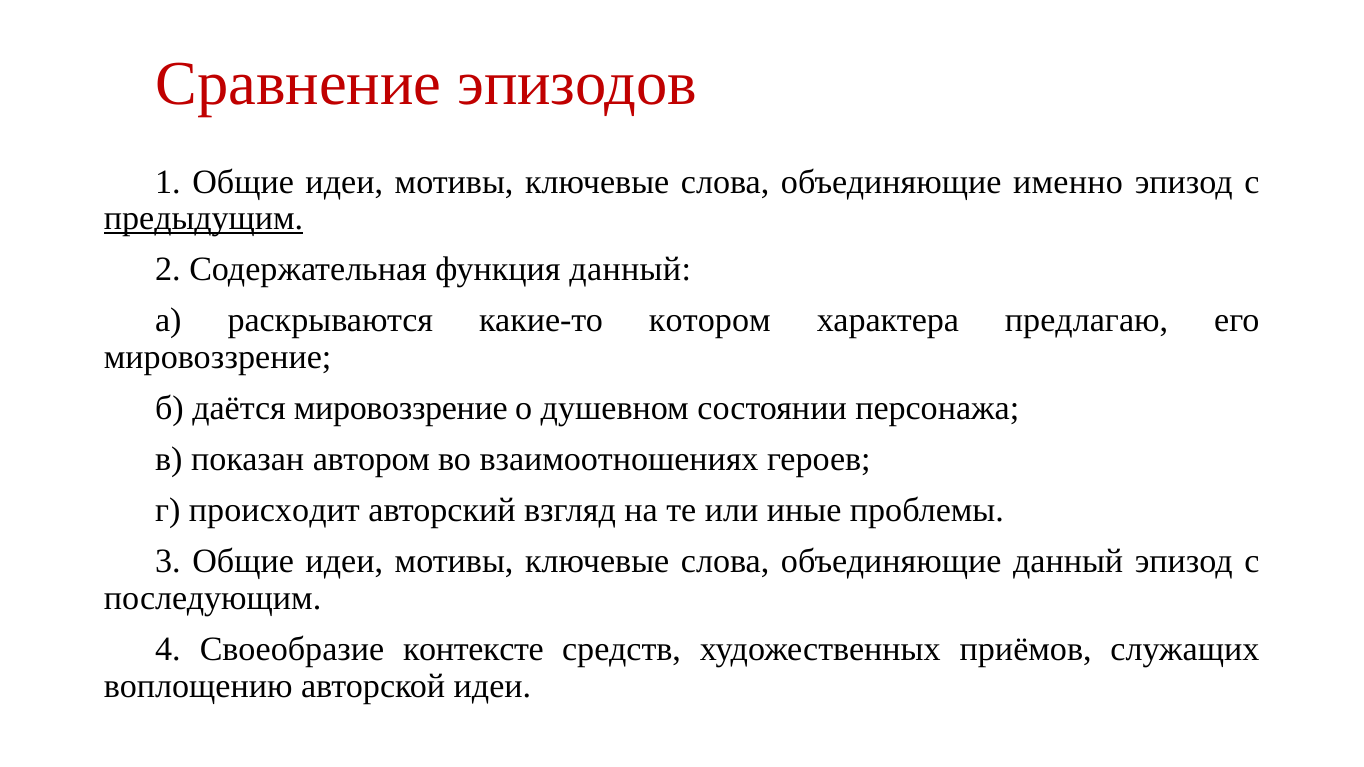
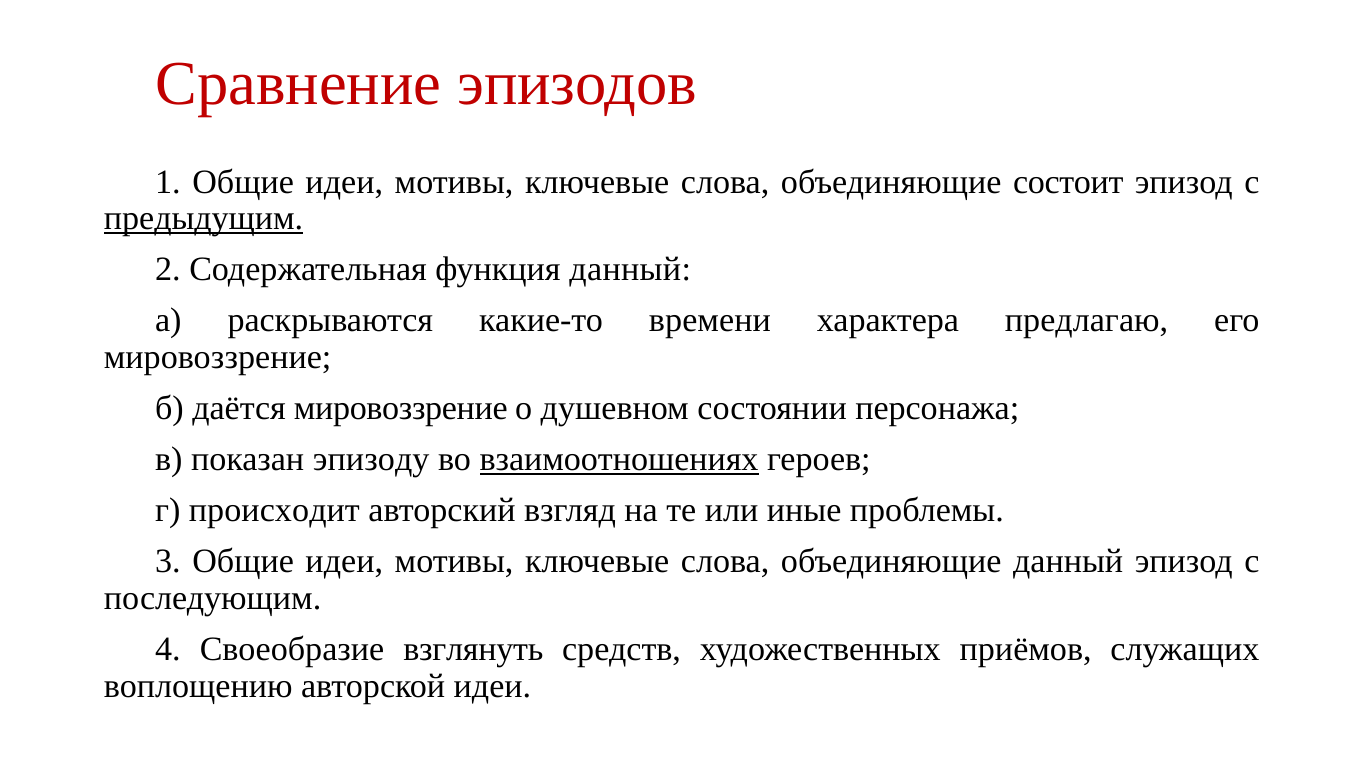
именно: именно -> состоит (1068, 182)
котором: котором -> времени (710, 321)
автором: автором -> эпизоду (371, 460)
взаимоотношениях underline: none -> present (619, 460)
контексте: контексте -> взглянуть (473, 650)
